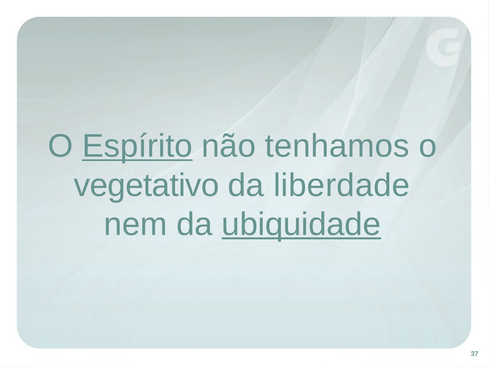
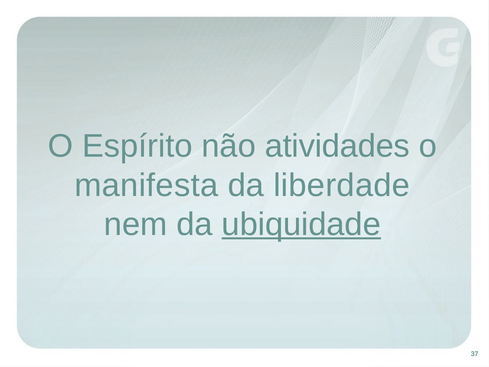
Espírito underline: present -> none (137, 146)
tenhamos: tenhamos -> atividades (337, 146)
vegetativo: vegetativo -> manifesta (146, 185)
